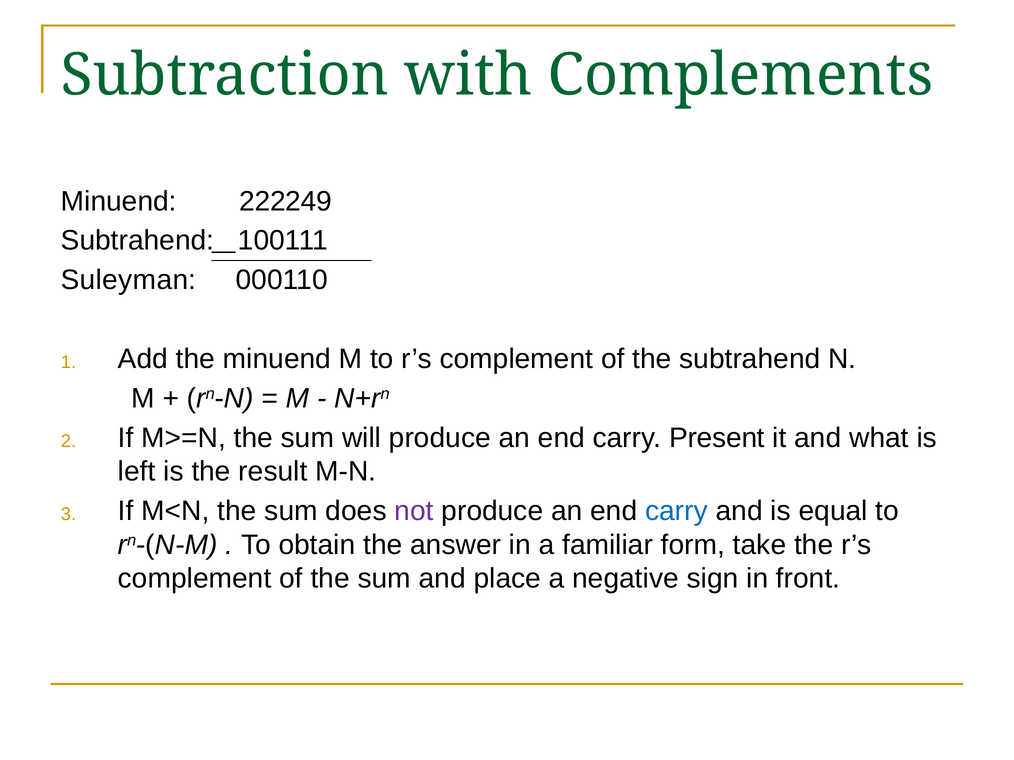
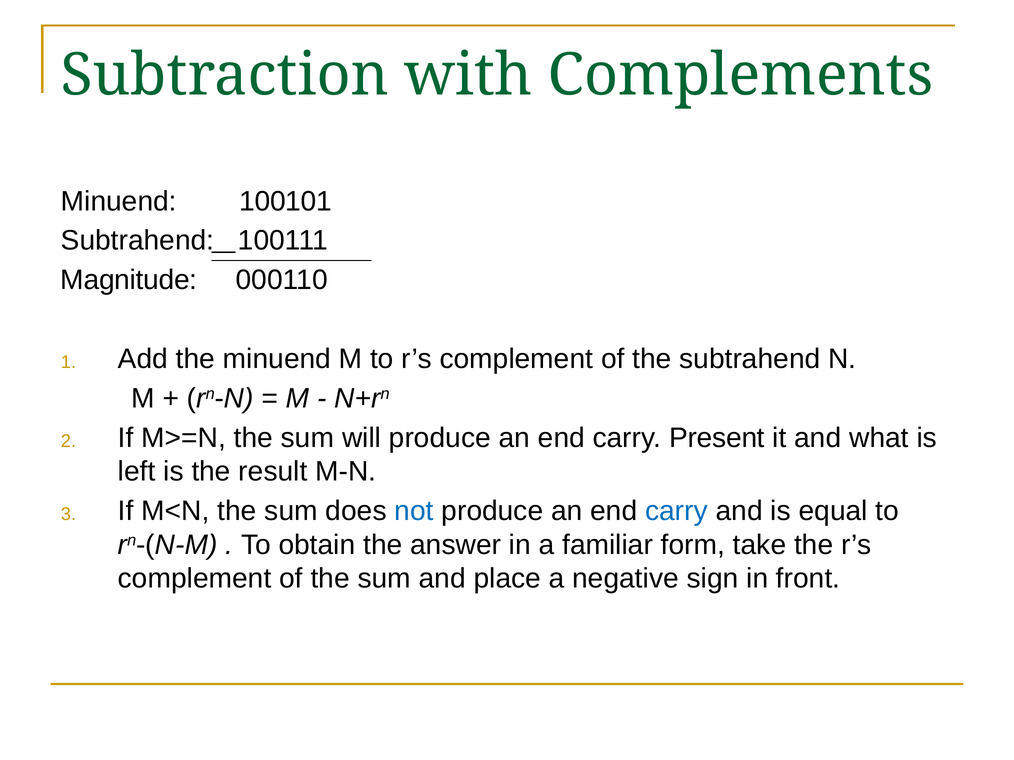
222249: 222249 -> 100101 (286, 201)
Suleyman: Suleyman -> Magnitude (129, 280)
not colour: purple -> blue (414, 511)
